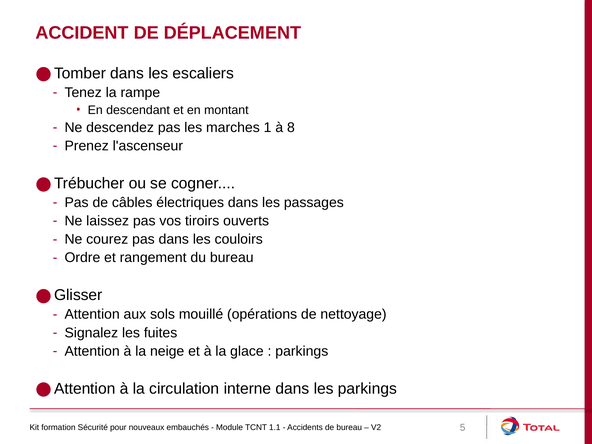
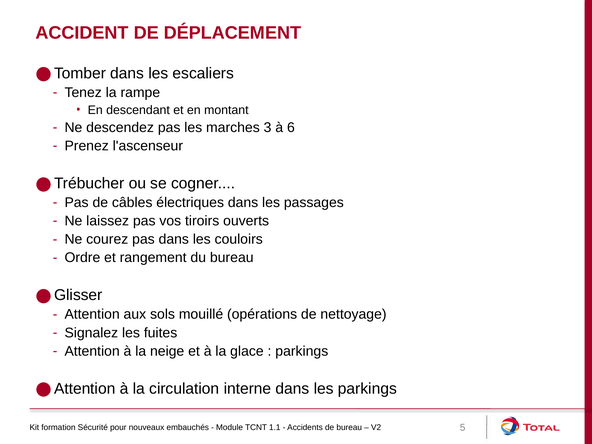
1: 1 -> 3 (268, 128)
8: 8 -> 6 (291, 128)
